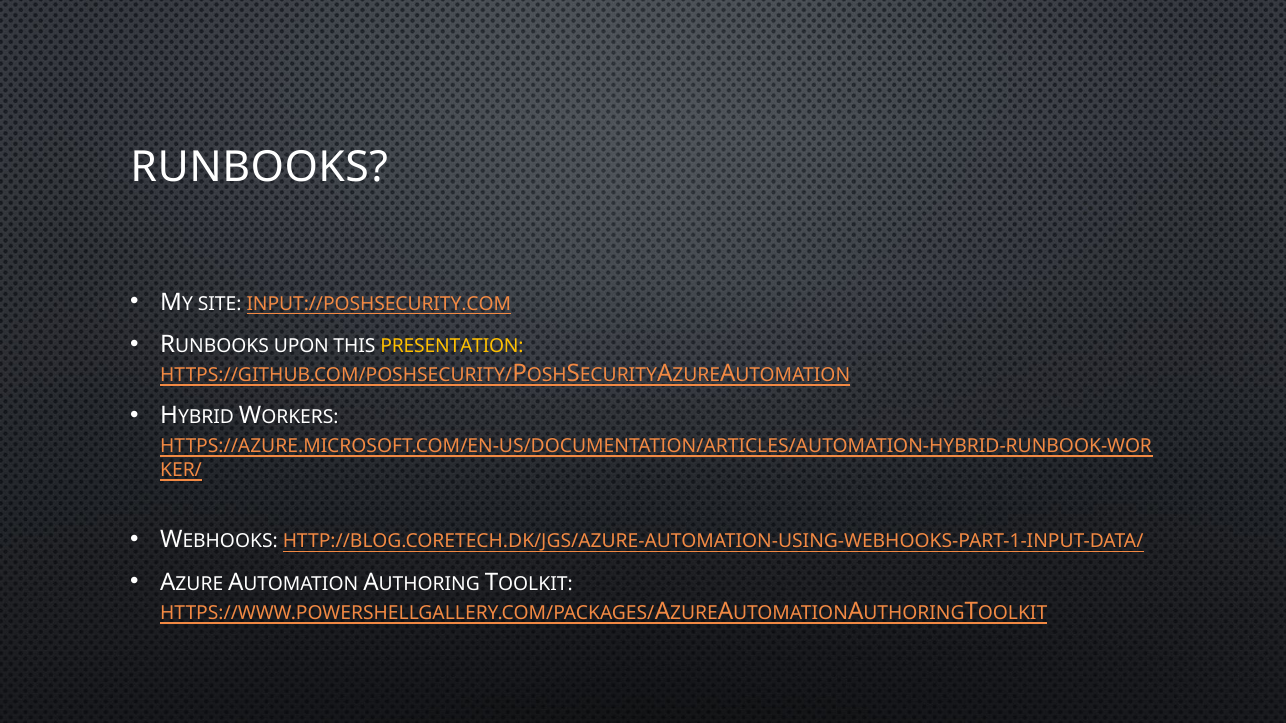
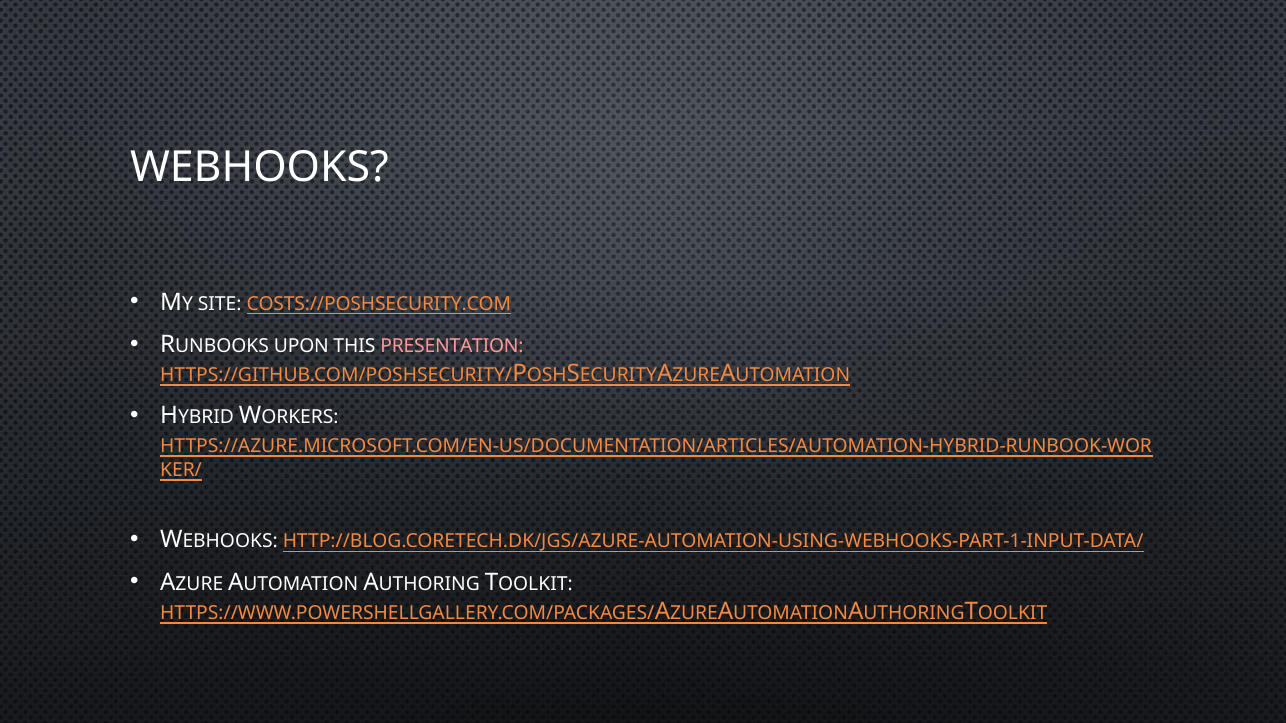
RUNBOOKS: RUNBOOKS -> WEBHOOKS (259, 168)
INPUT://POSHSECURITY.COM: INPUT://POSHSECURITY.COM -> COSTS://POSHSECURITY.COM (379, 304)
PRESENTATION colour: yellow -> pink (452, 346)
